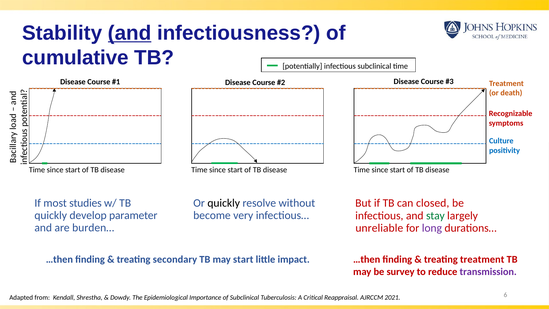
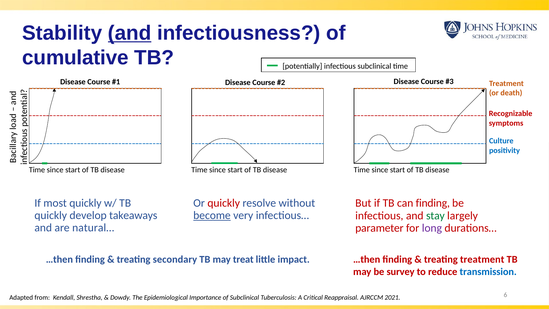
most studies: studies -> quickly (85, 203)
quickly colour: black -> red (224, 203)
can closed: closed -> finding (433, 203)
parameter: parameter -> takeaways (133, 215)
become underline: none -> present (212, 215)
burden…: burden… -> natural… (93, 228)
unreliable: unreliable -> parameter (379, 228)
may start: start -> treat (243, 259)
transmission colour: purple -> blue (488, 272)
